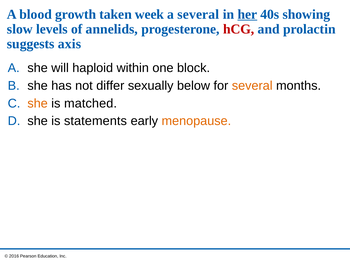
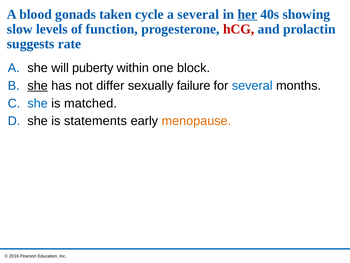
growth: growth -> gonads (76, 14)
week: week -> cycle (149, 14)
annelids: annelids -> function (112, 29)
axis: axis -> rate (70, 44)
haploid: haploid -> puberty (93, 68)
she underline: none -> present (38, 85)
below: below -> failure (194, 85)
several colour: orange -> blue (252, 85)
she colour: orange -> blue (38, 103)
